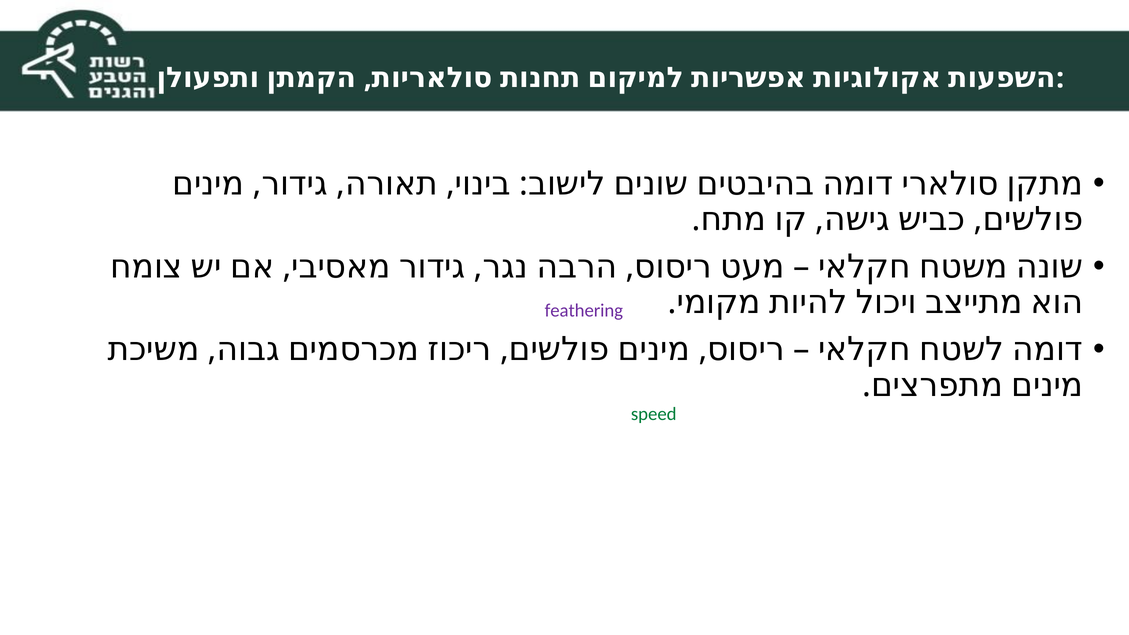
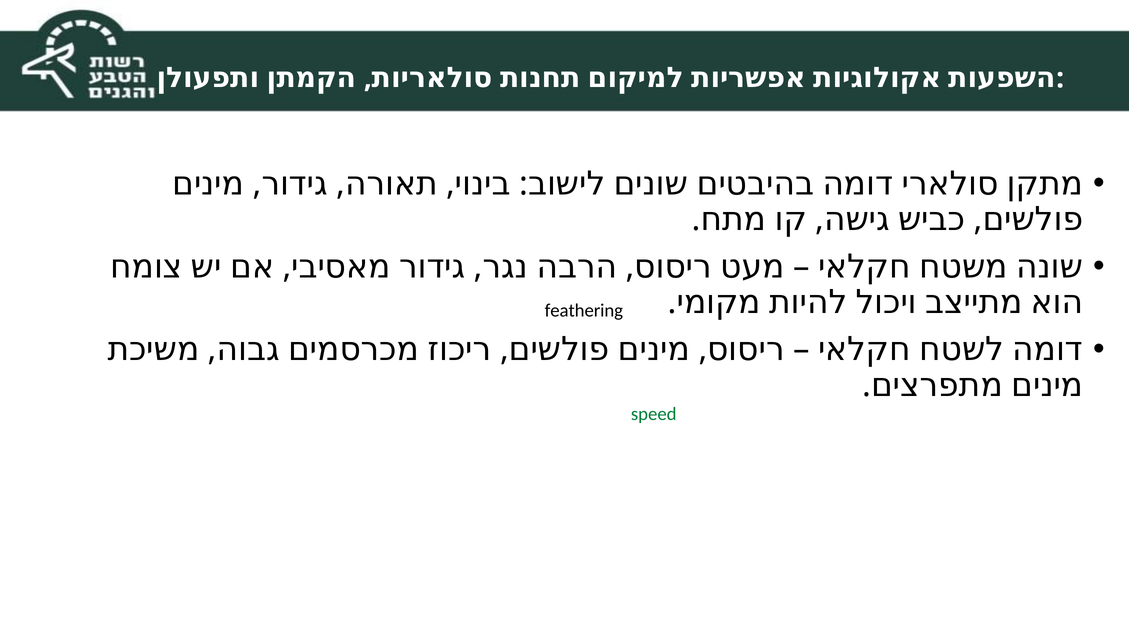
feathering colour: purple -> black (584, 311)
